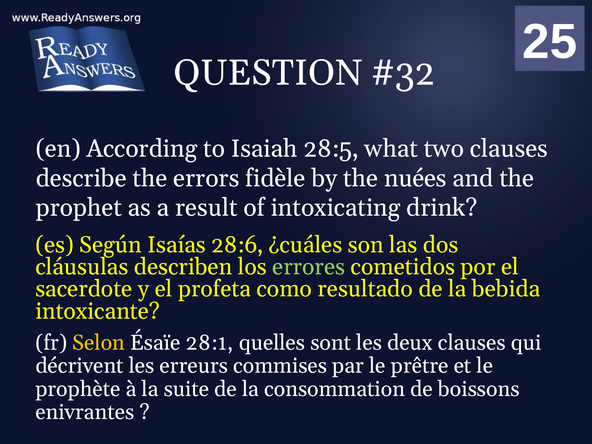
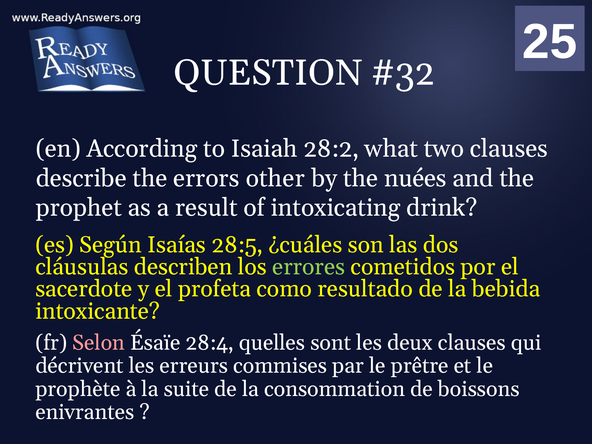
28:5: 28:5 -> 28:2 (331, 149)
fidèle: fidèle -> other (275, 178)
28:6: 28:6 -> 28:5 (237, 245)
Selon colour: yellow -> pink (99, 343)
28:1: 28:1 -> 28:4 (210, 343)
